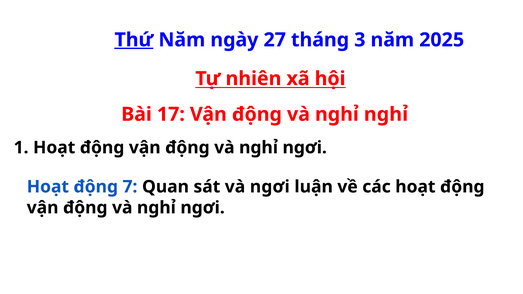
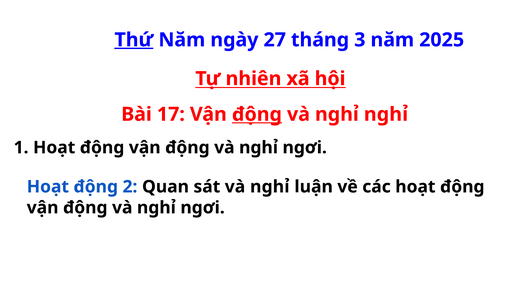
động underline: none -> present (257, 114)
7: 7 -> 2 (130, 187)
sát và ngơi: ngơi -> nghỉ (270, 187)
